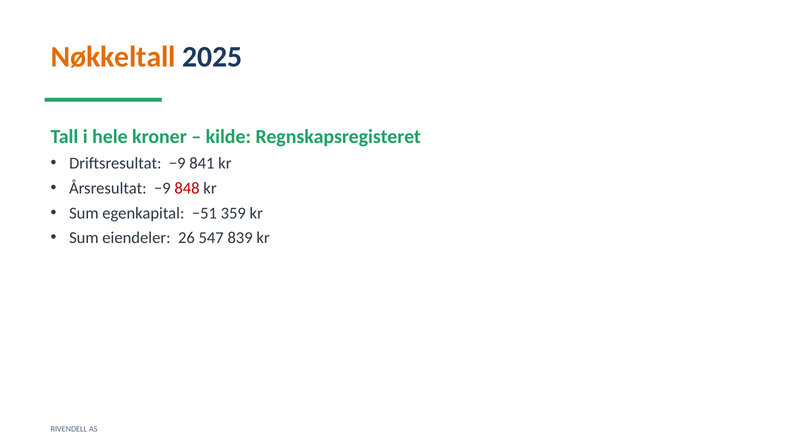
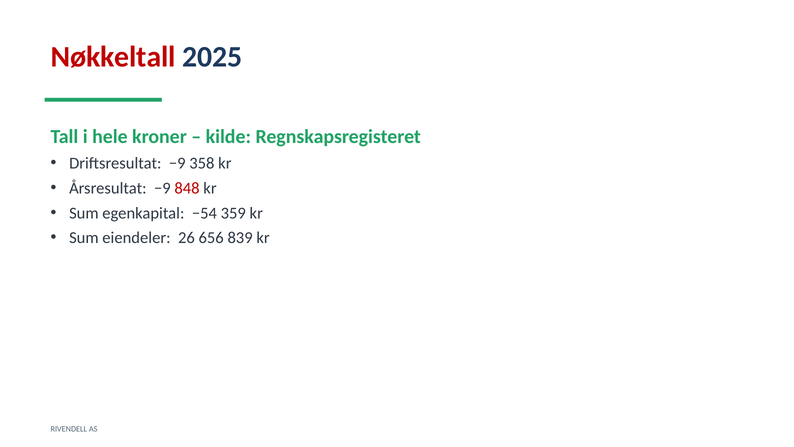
Nøkkeltall colour: orange -> red (113, 57)
841: 841 -> 358 (202, 163)
−51: −51 -> −54 (204, 213)
547: 547 -> 656 (211, 238)
